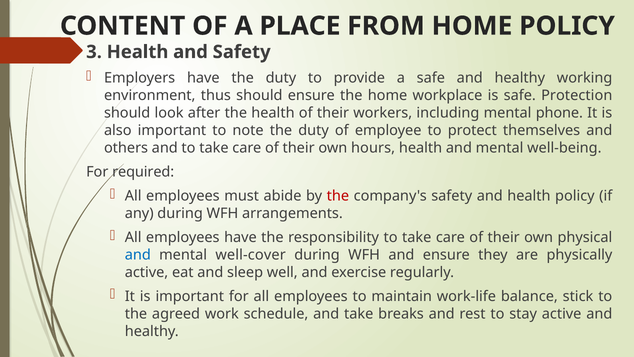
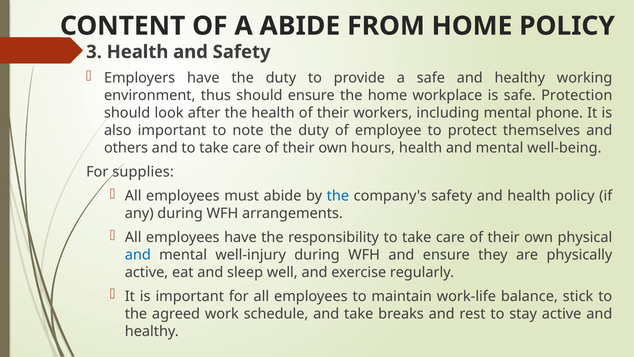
A PLACE: PLACE -> ABIDE (300, 26)
required: required -> supplies (143, 172)
the colour: red -> blue (338, 196)
well-cover: well-cover -> well-injury (251, 255)
